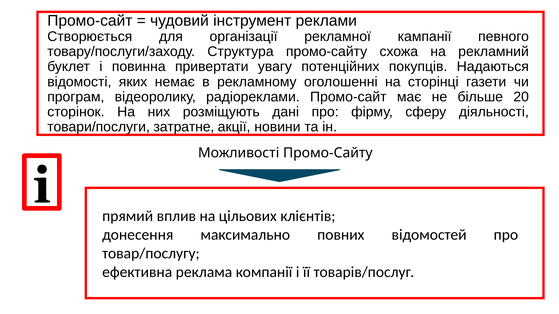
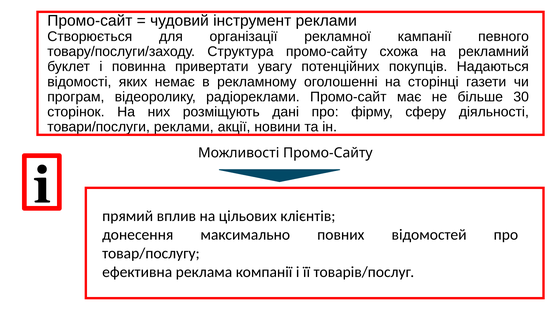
20: 20 -> 30 (521, 97)
товари/послуги затратне: затратне -> реклами (184, 127)
